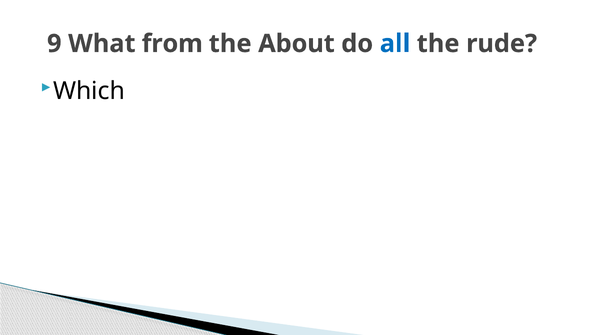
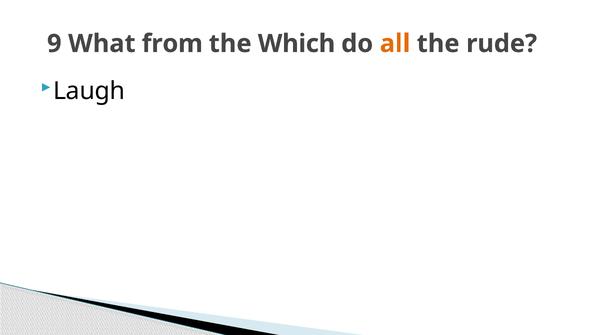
About: About -> Which (297, 44)
all colour: blue -> orange (395, 44)
Which: Which -> Laugh (89, 91)
